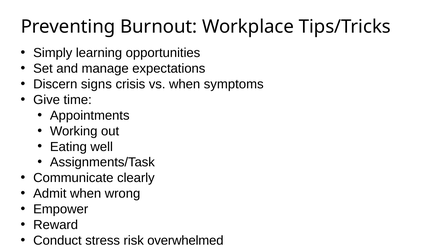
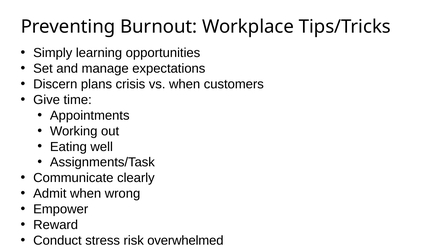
signs: signs -> plans (96, 84)
symptoms: symptoms -> customers (234, 84)
